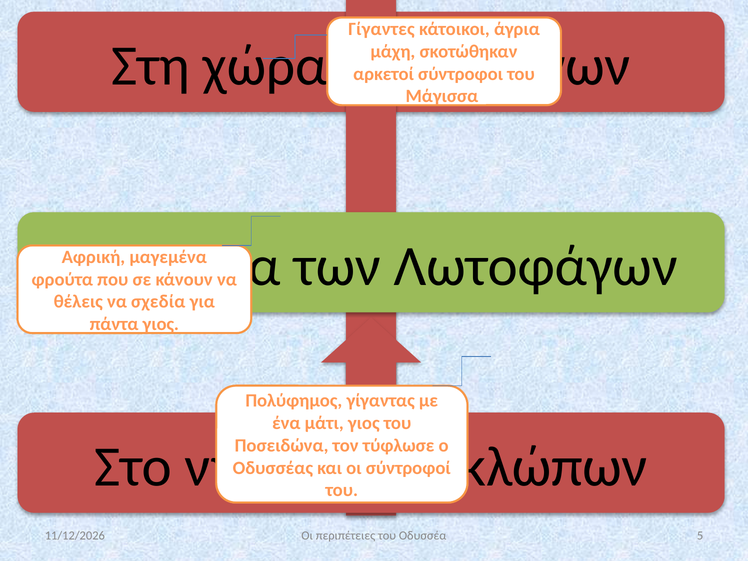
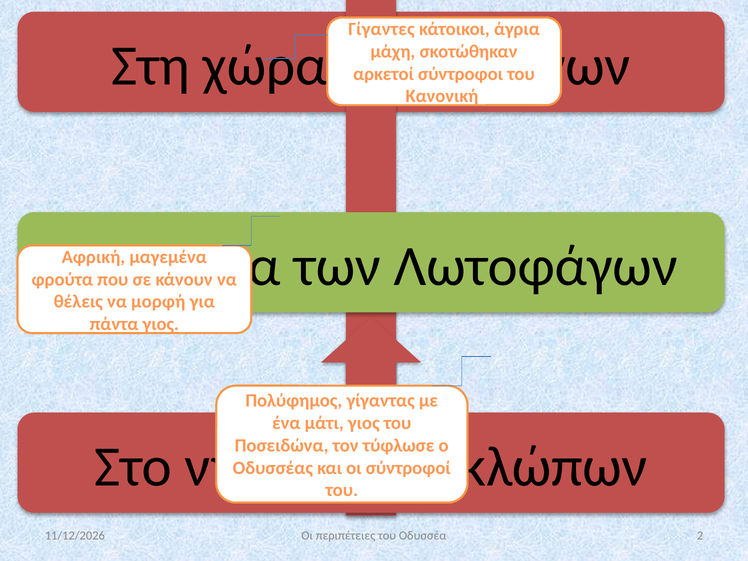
Μάγισσα: Μάγισσα -> Κανονική (442, 96)
σχεδία: σχεδία -> μορφή (158, 302)
5: 5 -> 2 (700, 536)
